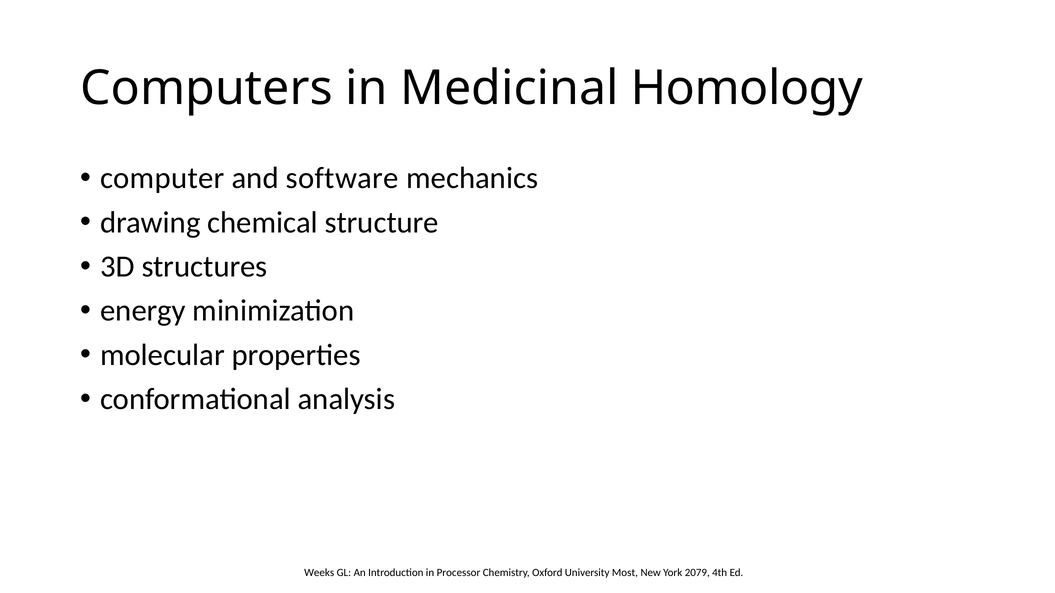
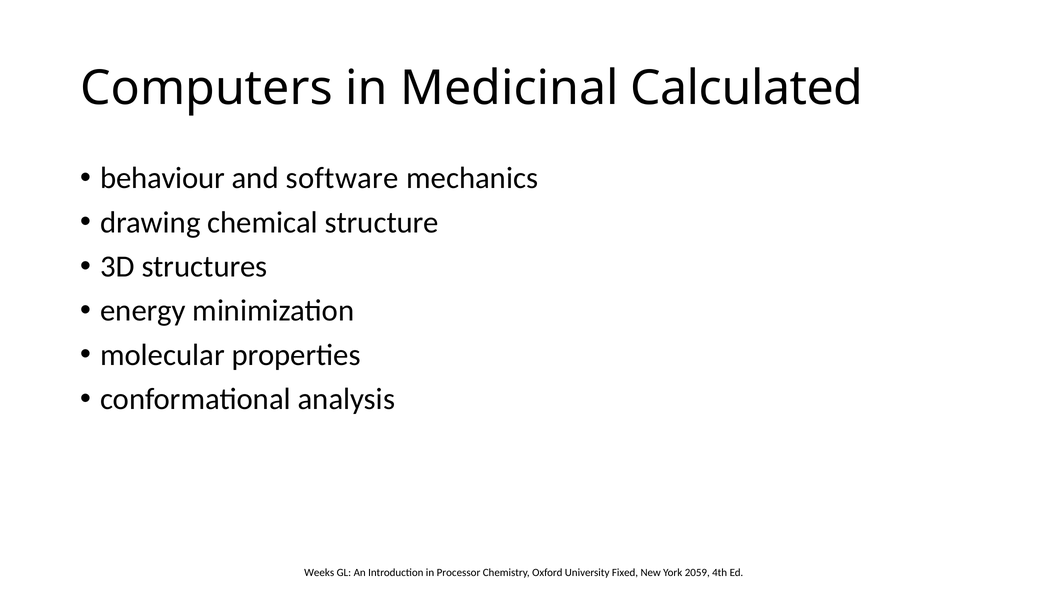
Homology: Homology -> Calculated (747, 89)
computer: computer -> behaviour (163, 178)
Most: Most -> Fixed (625, 573)
2079: 2079 -> 2059 (697, 573)
